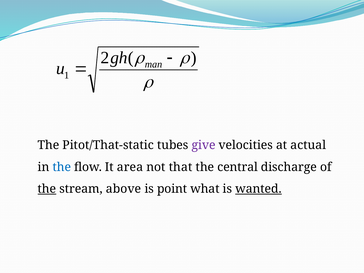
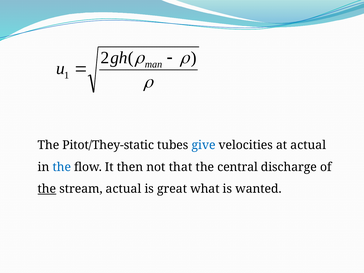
Pitot/That-static: Pitot/That-static -> Pitot/They-static (108, 145)
give colour: purple -> blue (204, 145)
area: area -> then (130, 167)
stream above: above -> actual (124, 189)
point: point -> great (172, 189)
wanted underline: present -> none (258, 189)
